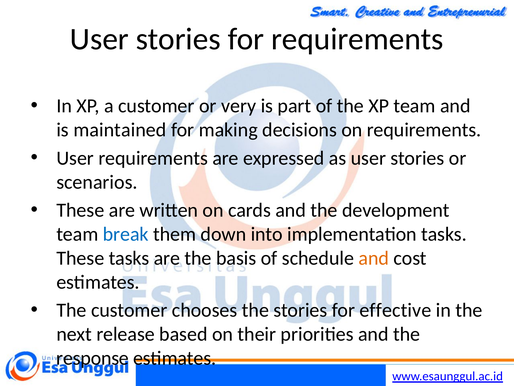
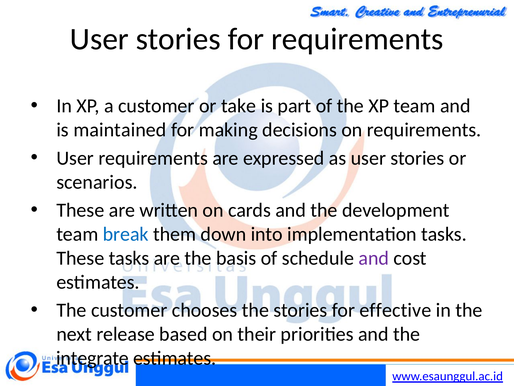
very: very -> take (239, 106)
and colour: orange -> purple (374, 258)
response: response -> integrate (93, 358)
